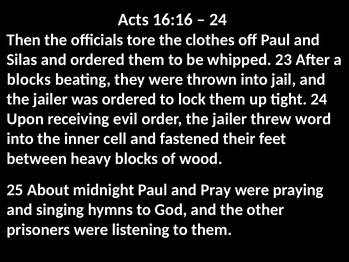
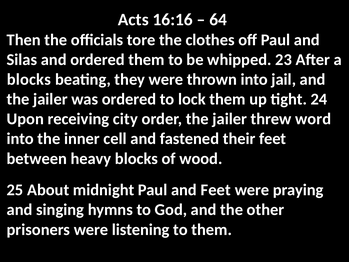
24: 24 -> 64 (218, 19)
evil: evil -> city (125, 119)
and Pray: Pray -> Feet (216, 190)
